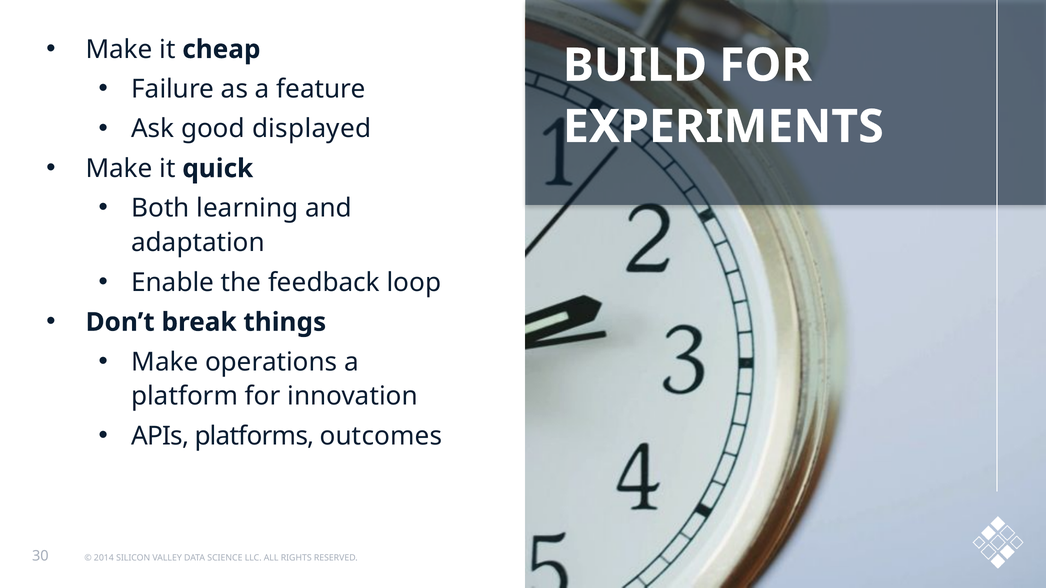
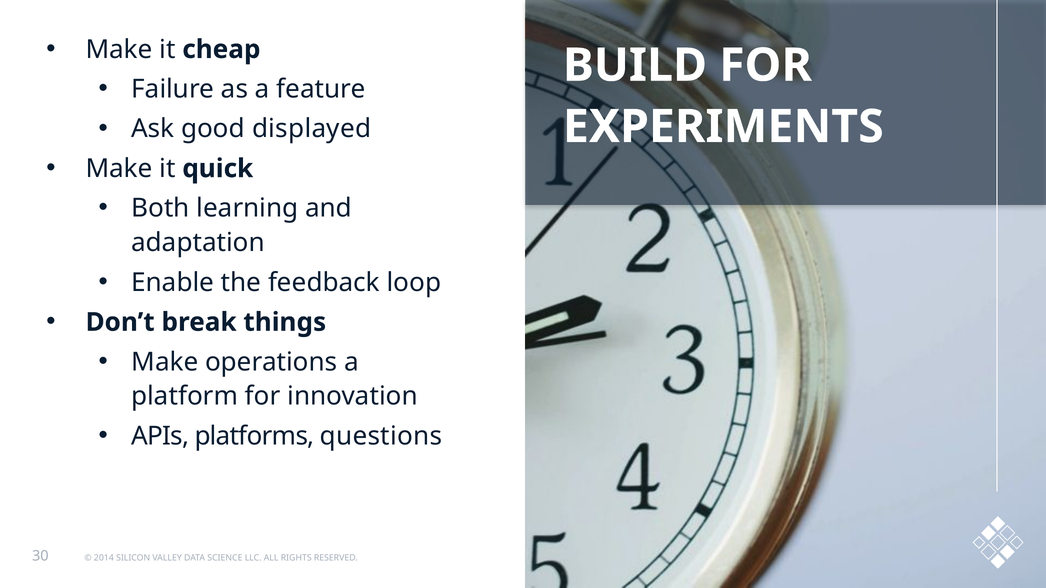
outcomes: outcomes -> questions (381, 436)
